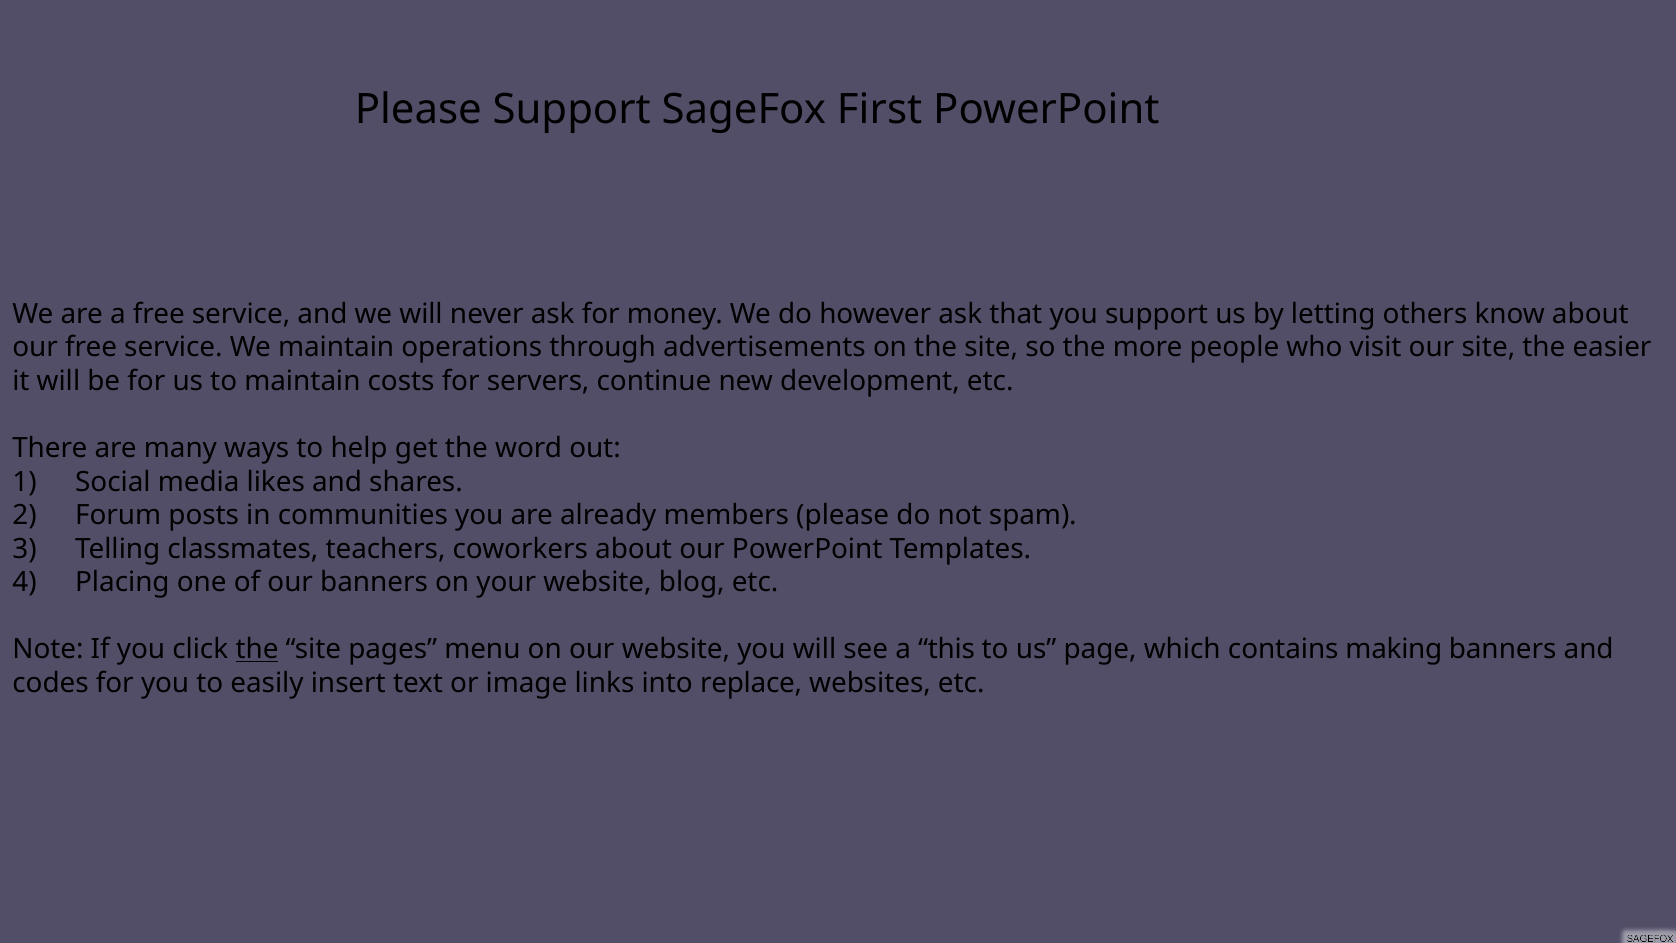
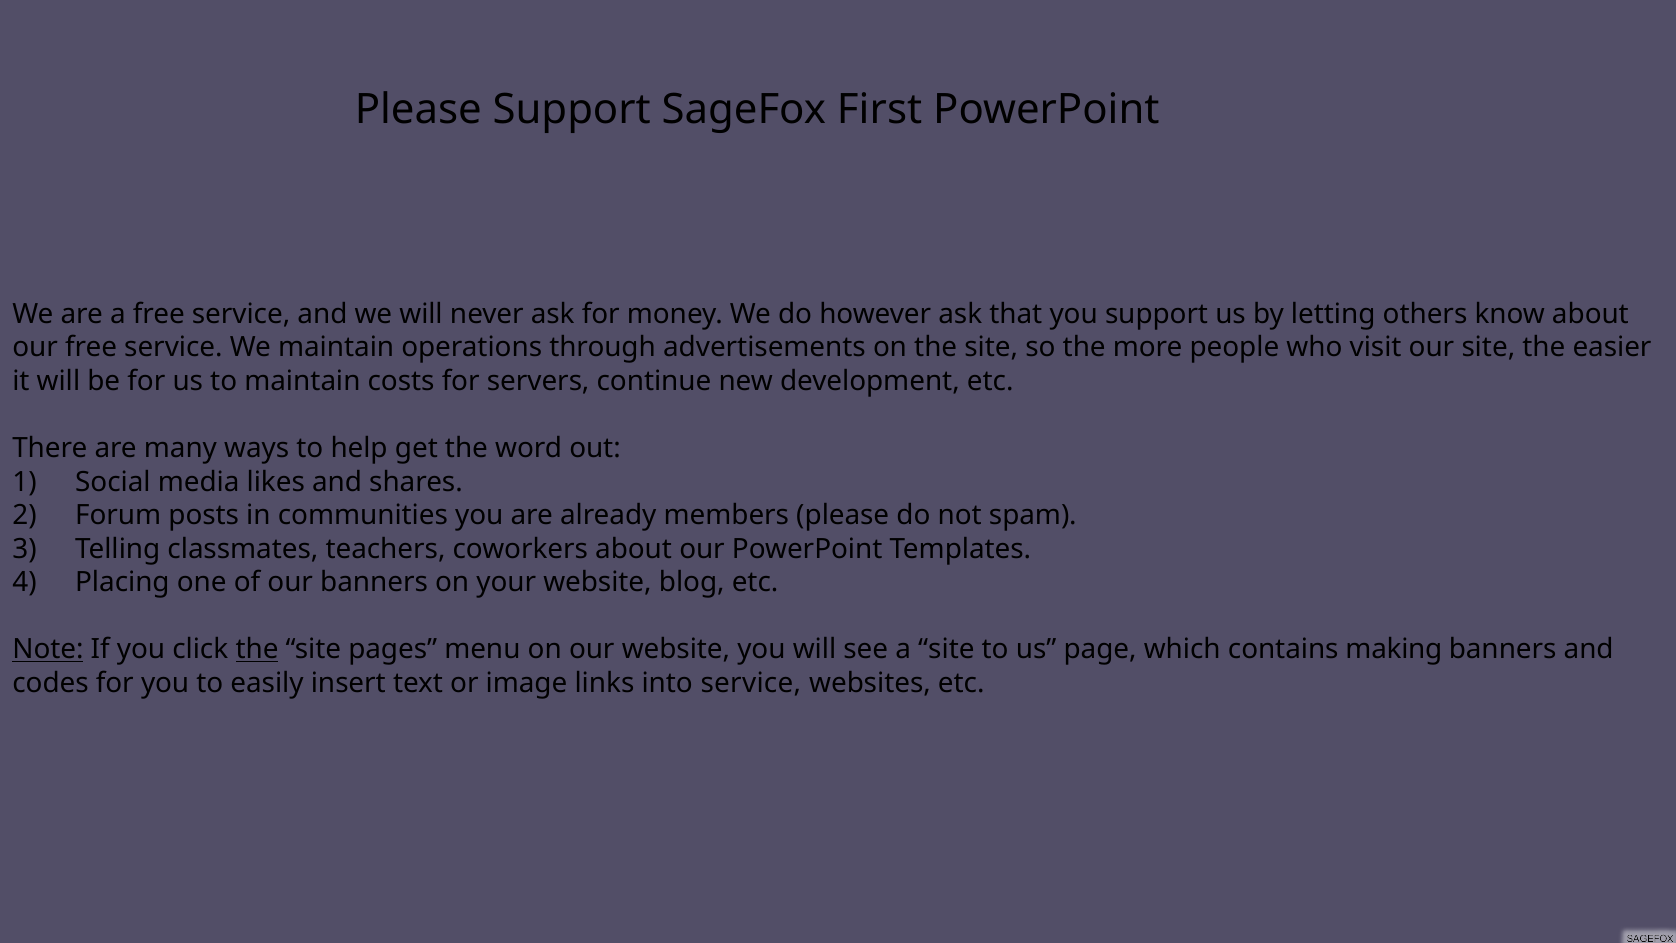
Note underline: none -> present (48, 649)
a this: this -> site (946, 649)
into replace: replace -> service (751, 683)
